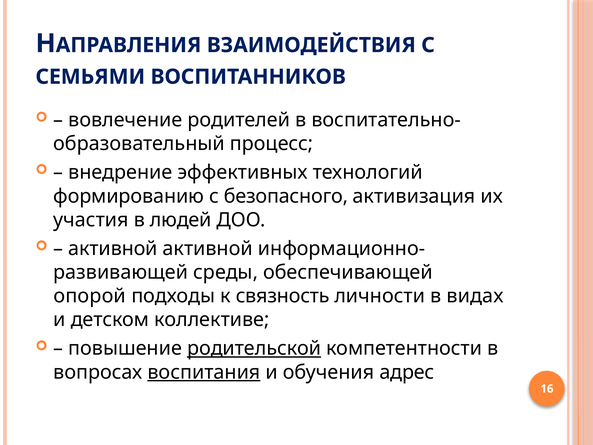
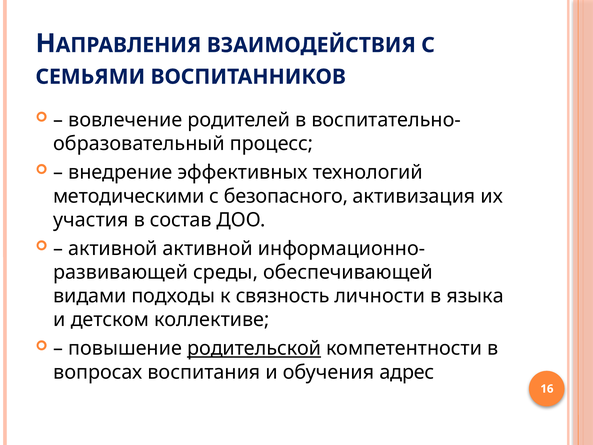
формированию: формированию -> методическими (129, 196)
людей: людей -> состав (181, 220)
опорой: опорой -> видами (90, 296)
видах: видах -> языка (475, 296)
воспитания underline: present -> none (204, 372)
